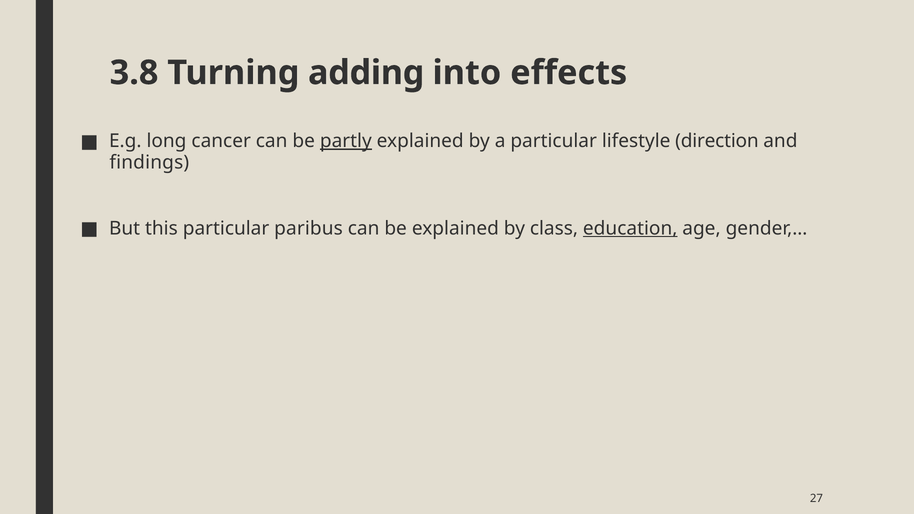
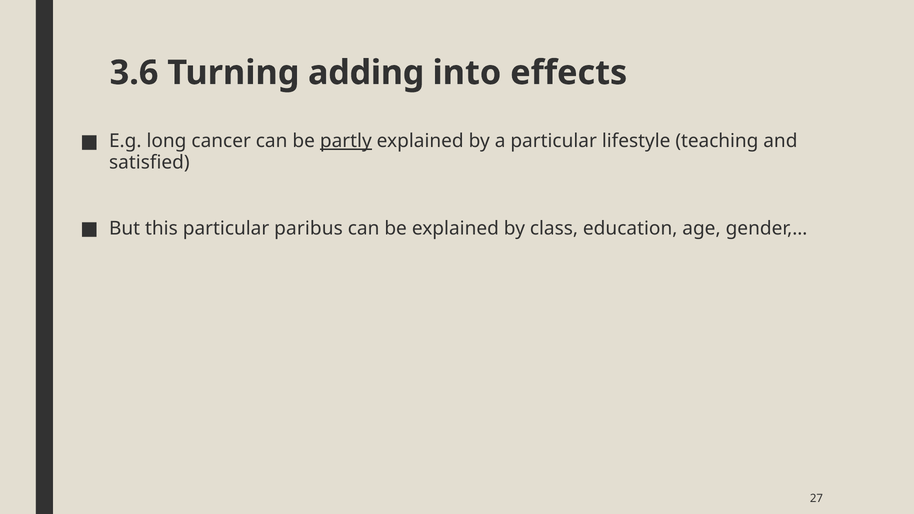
3.8: 3.8 -> 3.6 (134, 73)
direction: direction -> teaching (717, 141)
findings: findings -> satisfied (149, 163)
education underline: present -> none (630, 228)
